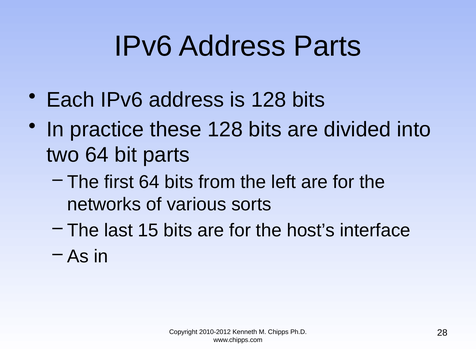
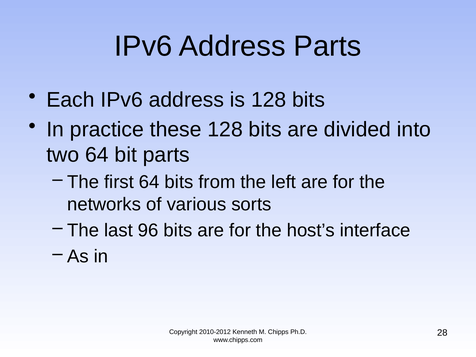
15: 15 -> 96 (148, 230)
